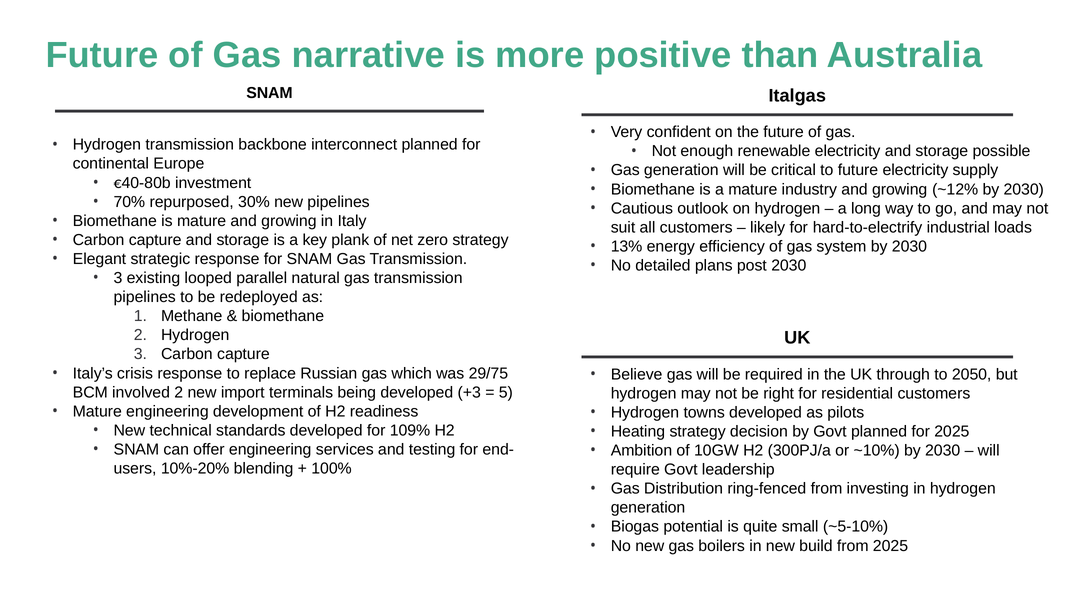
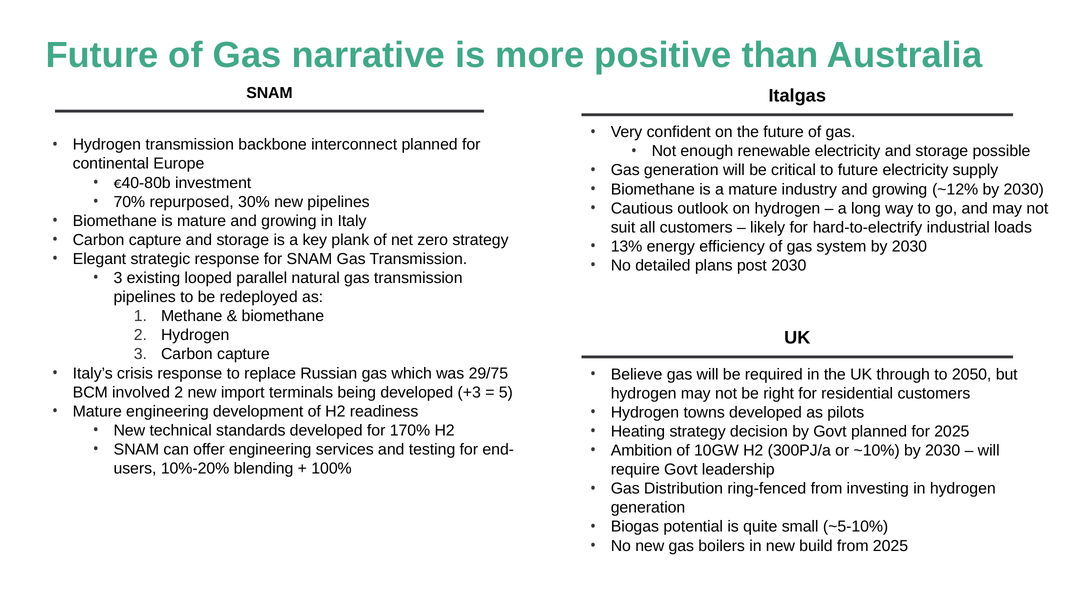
109%: 109% -> 170% (410, 431)
